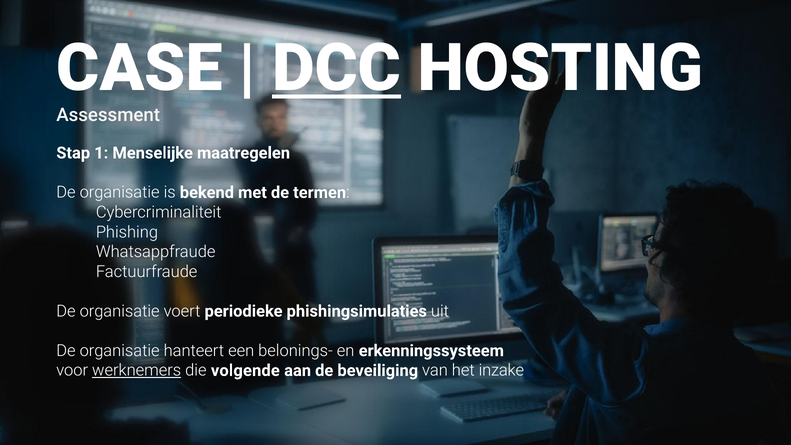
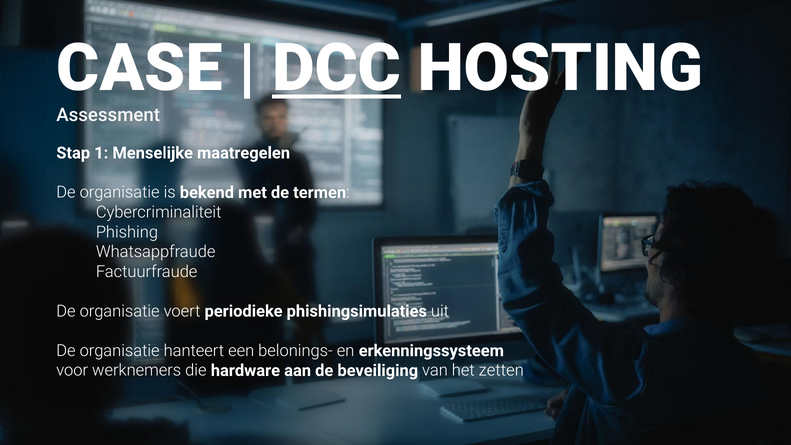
werknemers underline: present -> none (137, 370)
volgende: volgende -> hardware (245, 370)
inzake: inzake -> zetten (501, 370)
